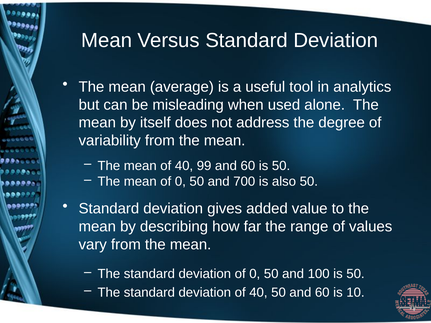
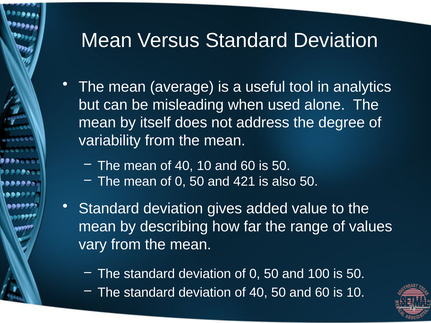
40 99: 99 -> 10 (204, 166)
700: 700 -> 421 (244, 182)
